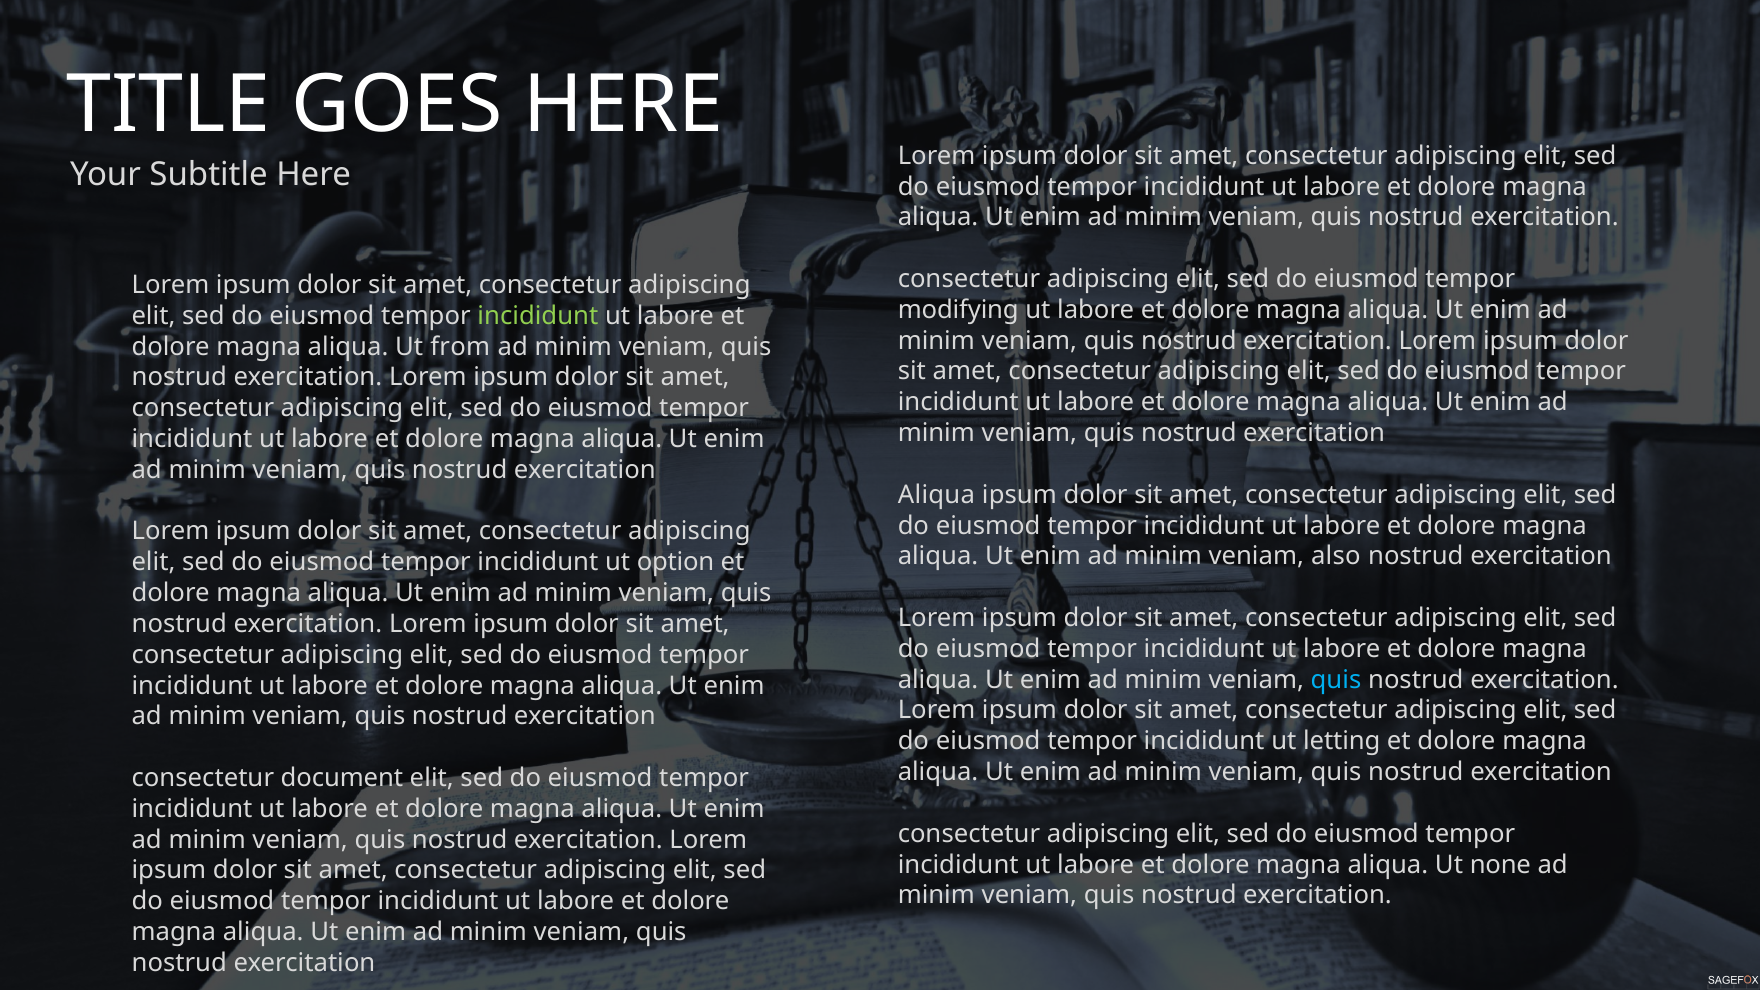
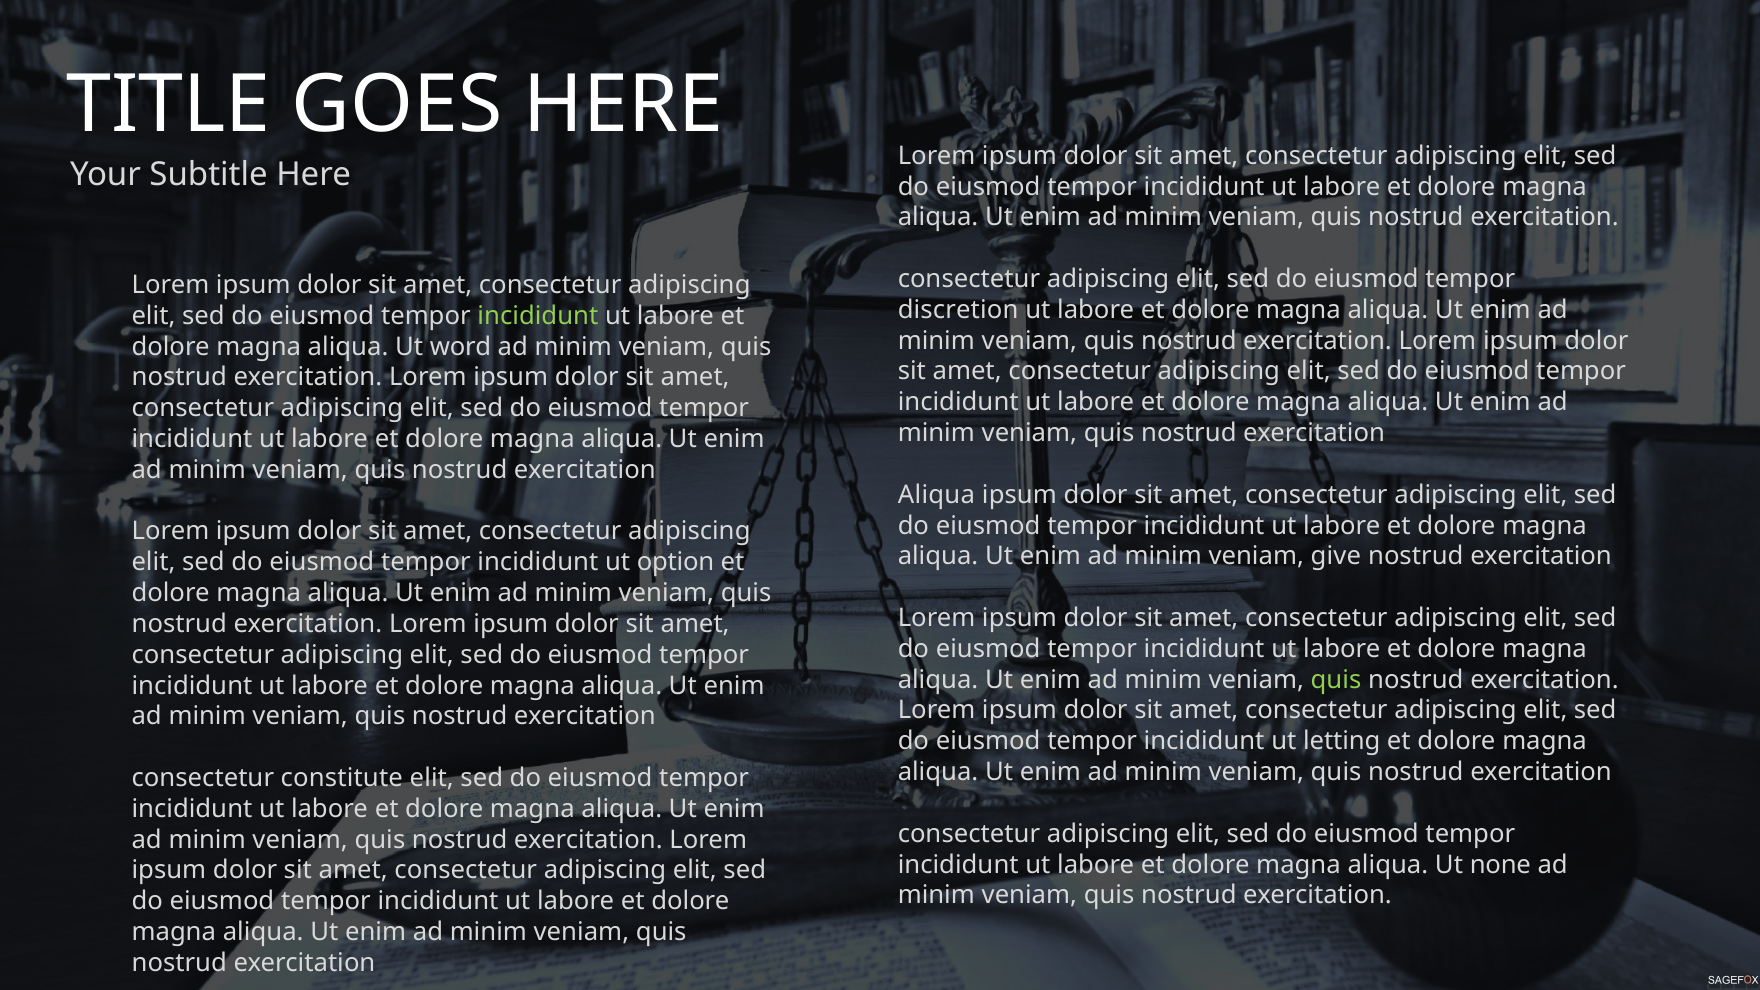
modifying: modifying -> discretion (958, 310)
from: from -> word (461, 347)
also: also -> give (1336, 556)
quis colour: light blue -> light green (1336, 680)
document: document -> constitute (342, 778)
